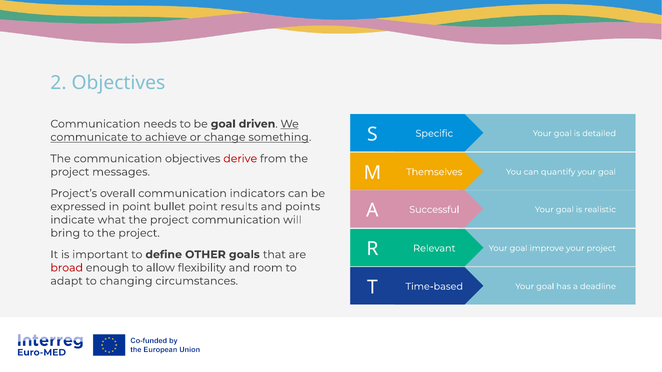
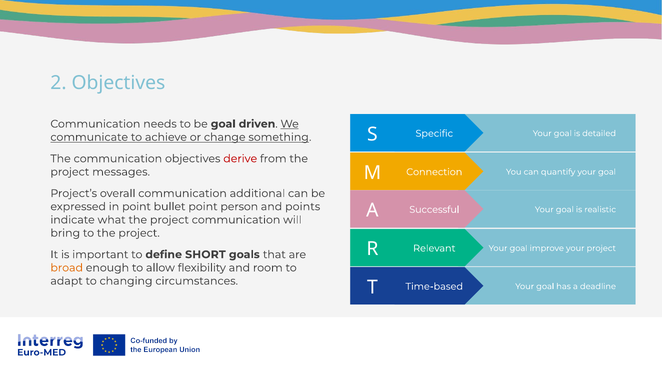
Themselves: Themselves -> Connection (434, 172)
indicators: indicators -> additional (257, 194)
results: results -> person (239, 207)
OTHER: OTHER -> SHORT (205, 255)
broad colour: red -> orange (67, 268)
